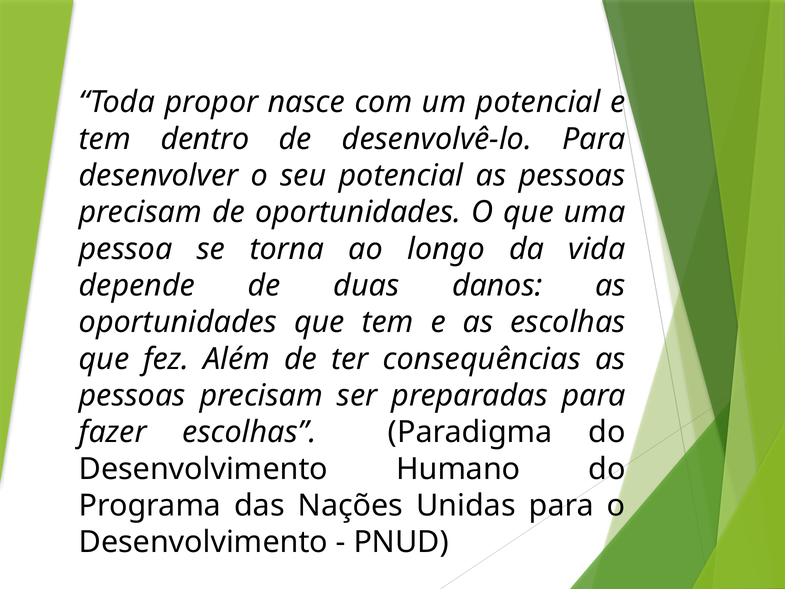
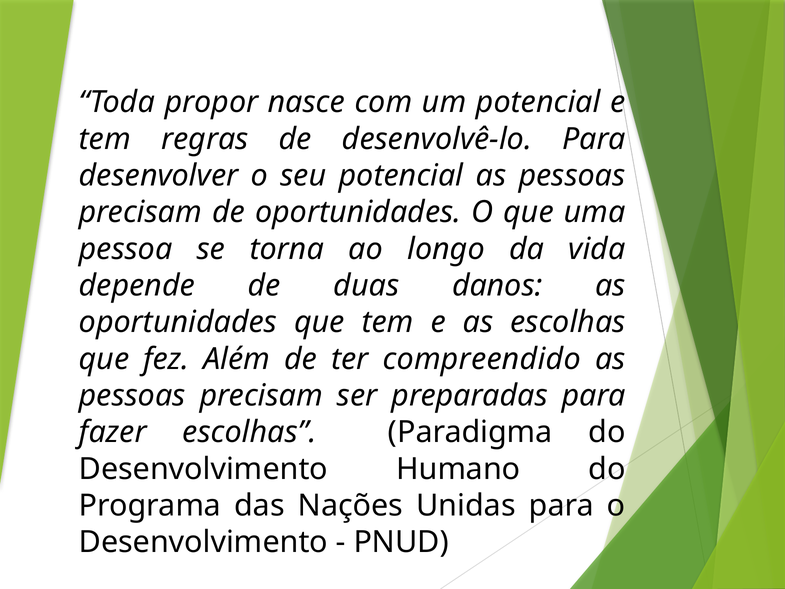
dentro: dentro -> regras (205, 139)
consequências: consequências -> compreendido (482, 359)
